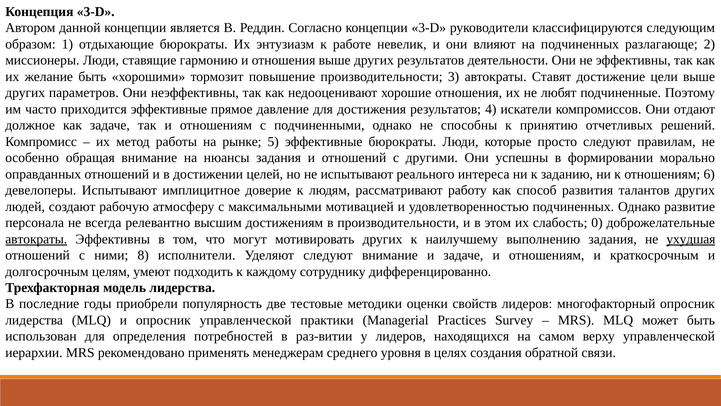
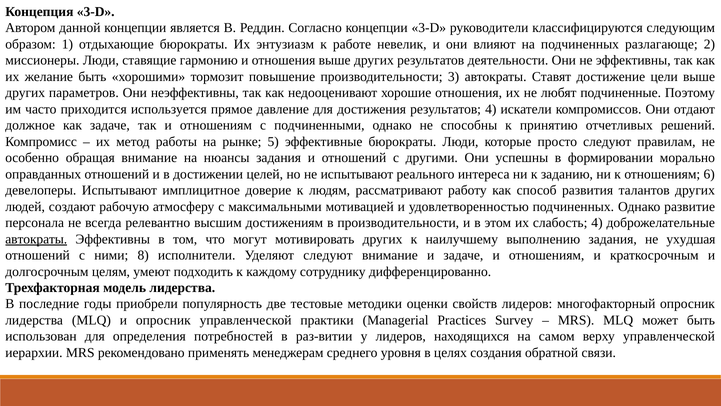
приходится эффективные: эффективные -> используется (169, 109)
слабость 0: 0 -> 4 (597, 223)
ухудшая underline: present -> none (691, 239)
